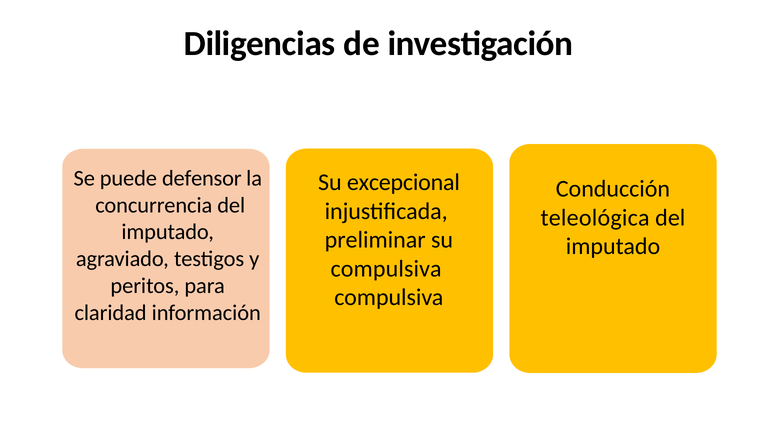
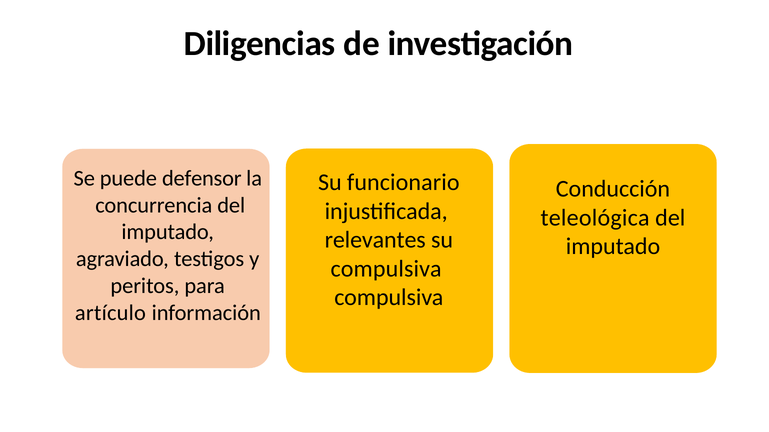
excepcional: excepcional -> funcionario (403, 183)
preliminar: preliminar -> relevantes (375, 240)
claridad: claridad -> artículo (110, 313)
